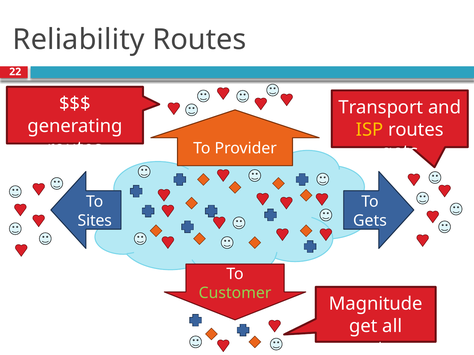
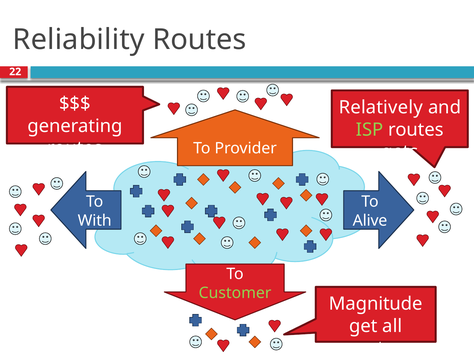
Transport: Transport -> Relatively (381, 108)
ISP colour: yellow -> light green (370, 130)
Sites: Sites -> With (95, 221)
Gets: Gets -> Alive (370, 221)
